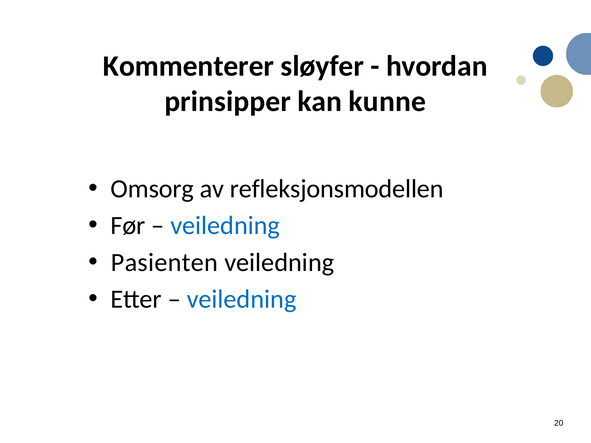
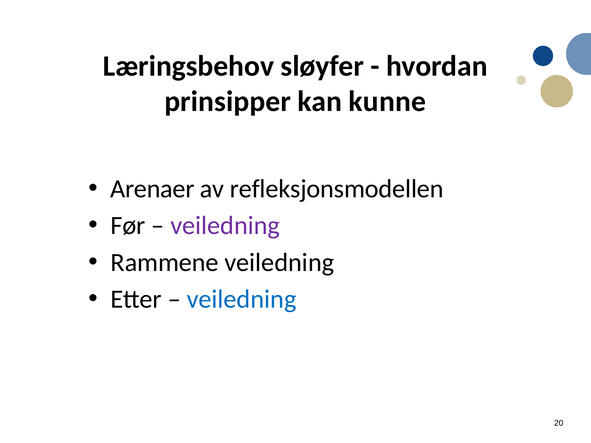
Kommenterer: Kommenterer -> Læringsbehov (188, 66)
Omsorg: Omsorg -> Arenaer (152, 189)
veiledning colour: blue -> purple (225, 226)
Pasienten: Pasienten -> Rammene (165, 263)
